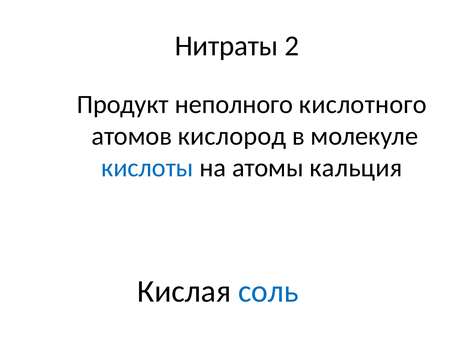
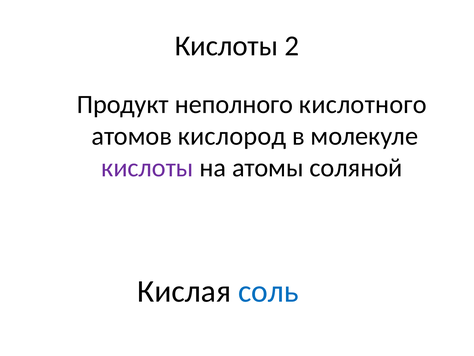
Нитраты: Нитраты -> Кислоты (226, 46)
кислоты colour: blue -> purple (147, 168)
кальция: кальция -> соляной (356, 168)
